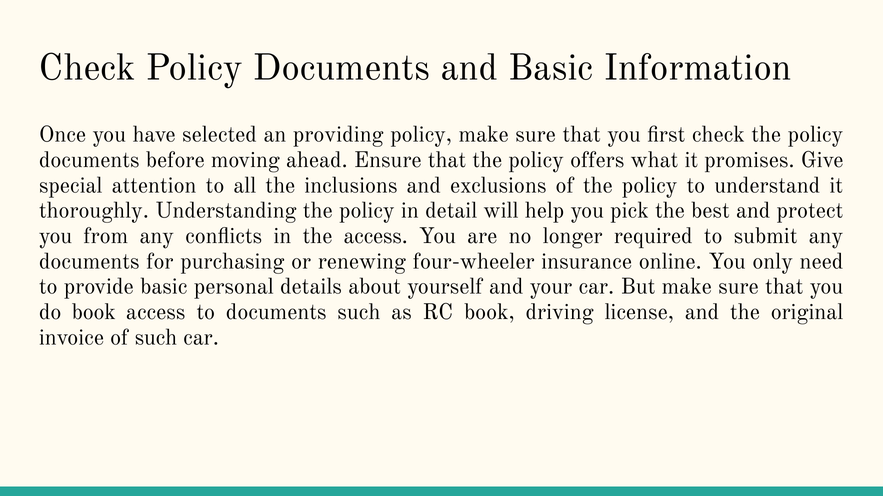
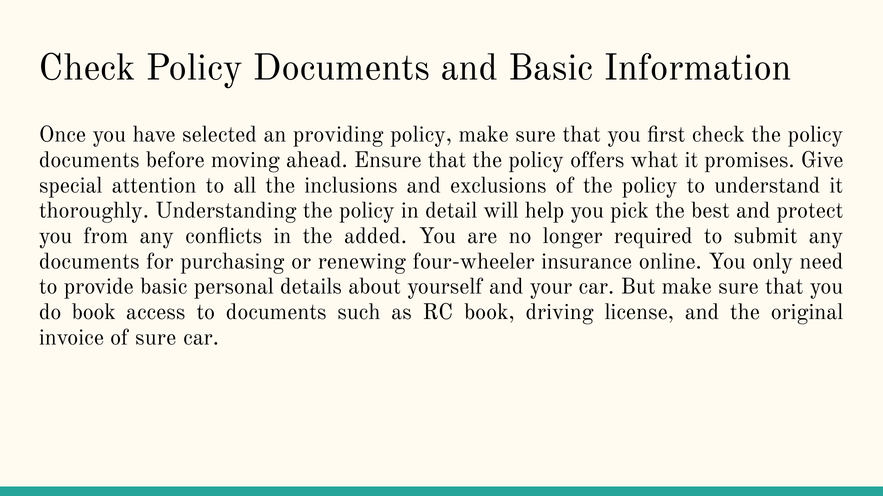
the access: access -> added (375, 236)
of such: such -> sure (156, 338)
